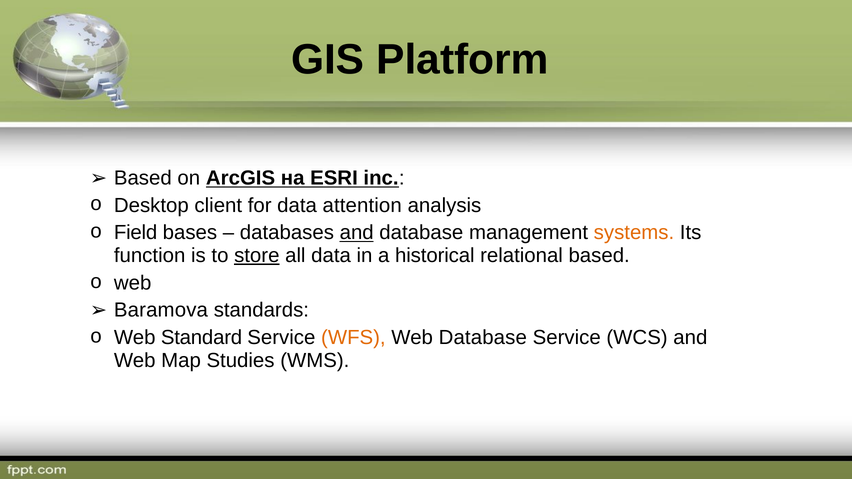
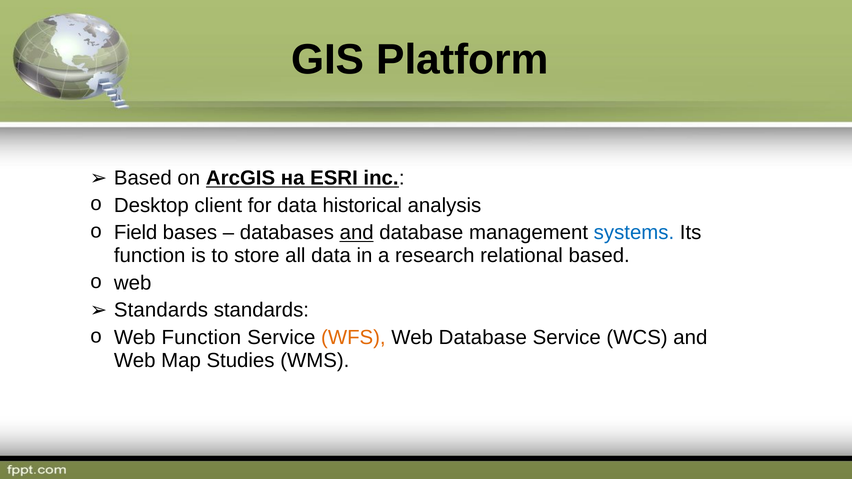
attention: attention -> historical (362, 205)
systems colour: orange -> blue (634, 233)
store underline: present -> none (257, 256)
historical: historical -> research (435, 256)
Baramova: Baramova -> Standards (161, 310)
Web Standard: Standard -> Function (201, 338)
